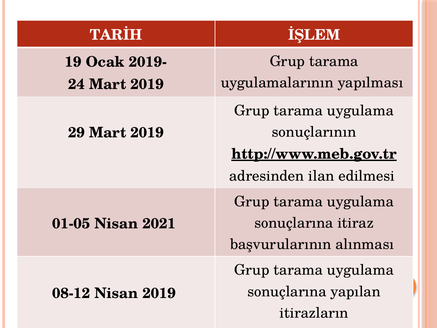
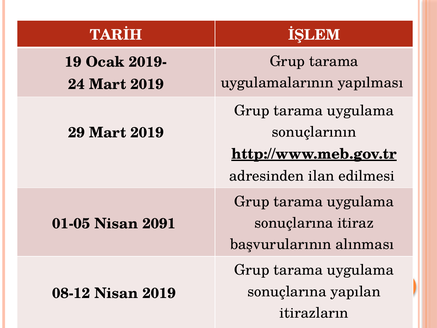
2021: 2021 -> 2091 (159, 223)
